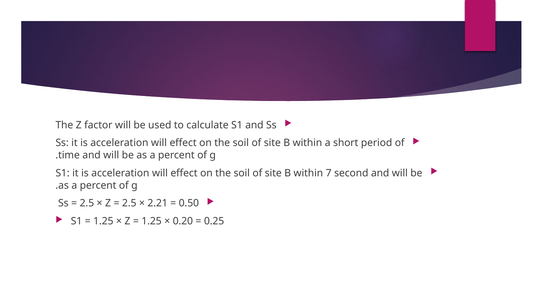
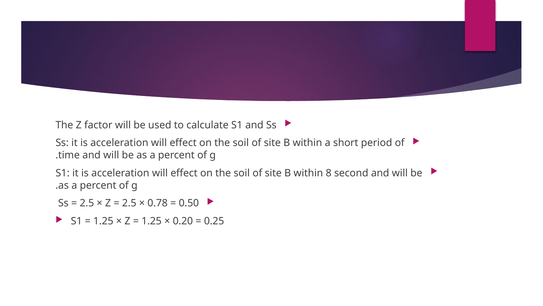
7: 7 -> 8 (329, 173)
2.21: 2.21 -> 0.78 (158, 203)
